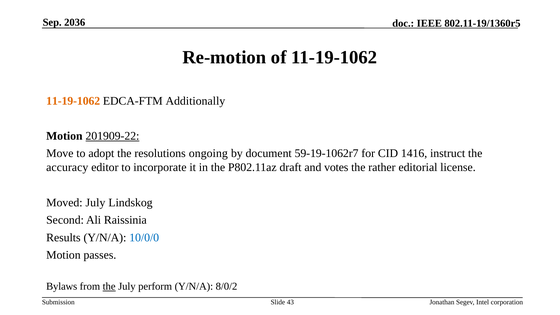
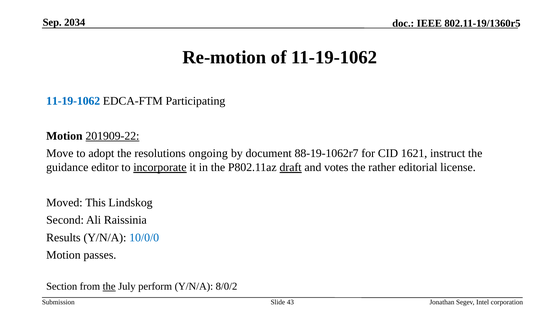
2036: 2036 -> 2034 (75, 22)
11-19-1062 colour: orange -> blue (73, 101)
Additionally: Additionally -> Participating (195, 101)
59-19-1062r7: 59-19-1062r7 -> 88-19-1062r7 (327, 153)
1416: 1416 -> 1621 (414, 153)
accuracy: accuracy -> guidance (67, 167)
incorporate underline: none -> present (160, 167)
draft underline: none -> present (291, 167)
Moved July: July -> This (96, 202)
Bylaws: Bylaws -> Section (62, 286)
